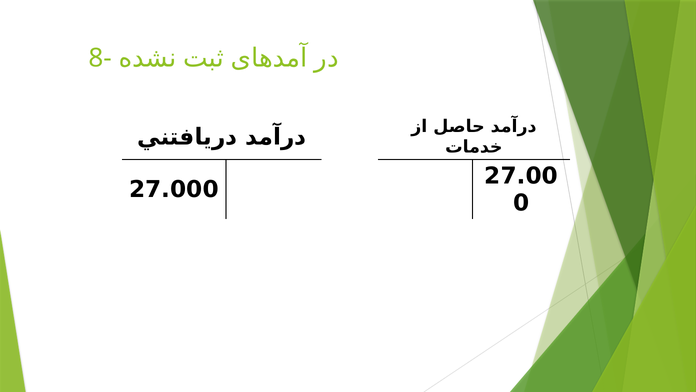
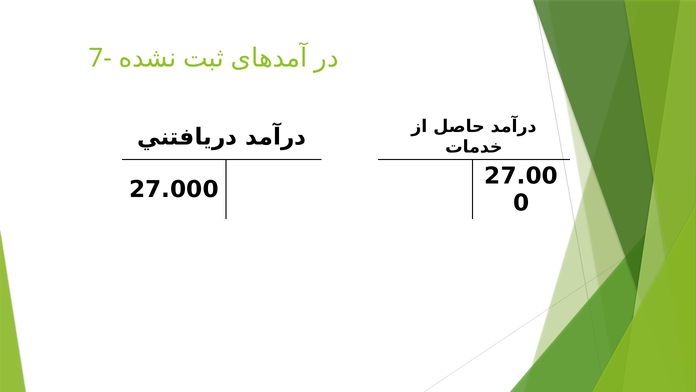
8-: 8- -> 7- (100, 58)
